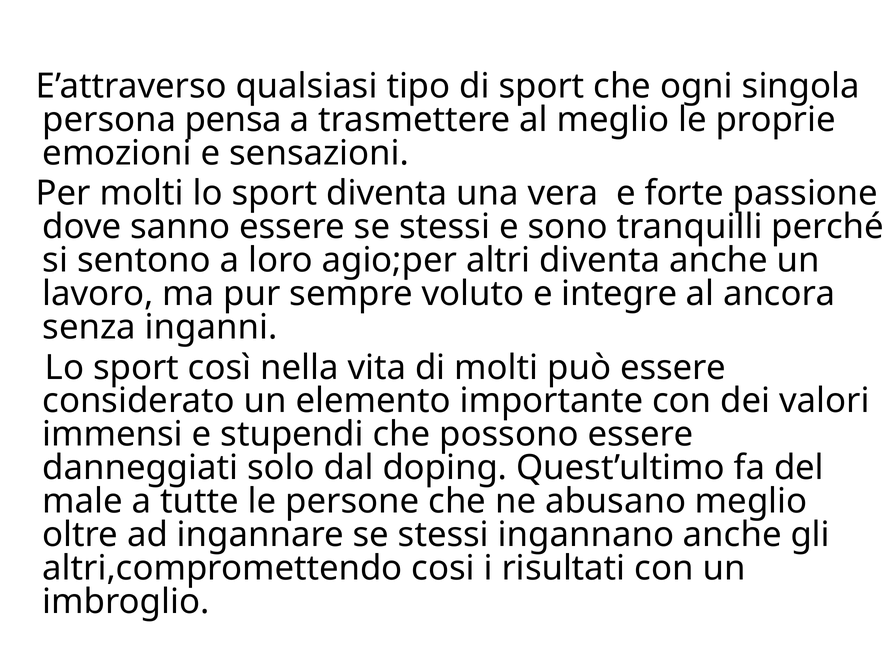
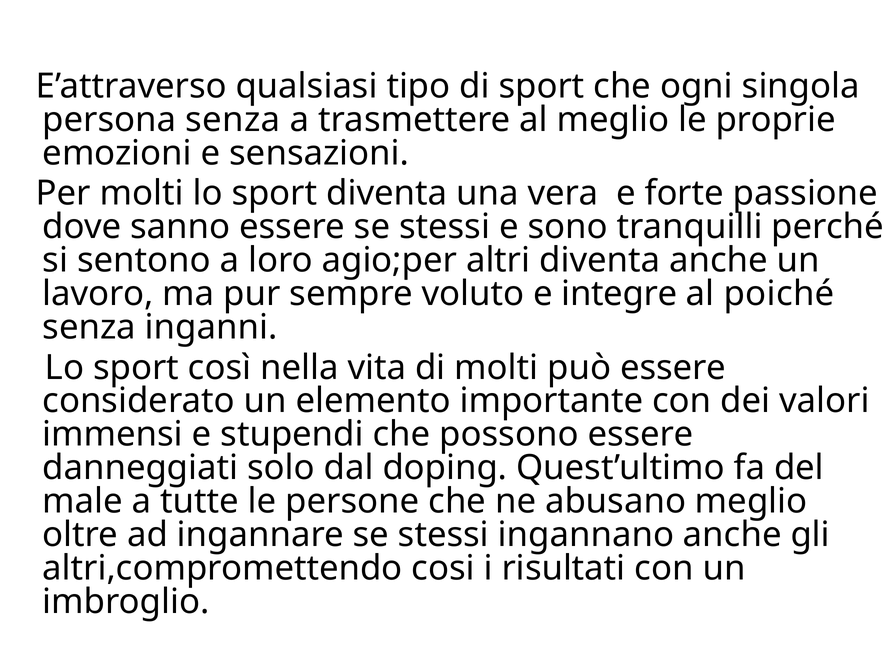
persona pensa: pensa -> senza (233, 120)
ancora: ancora -> poiché (779, 294)
